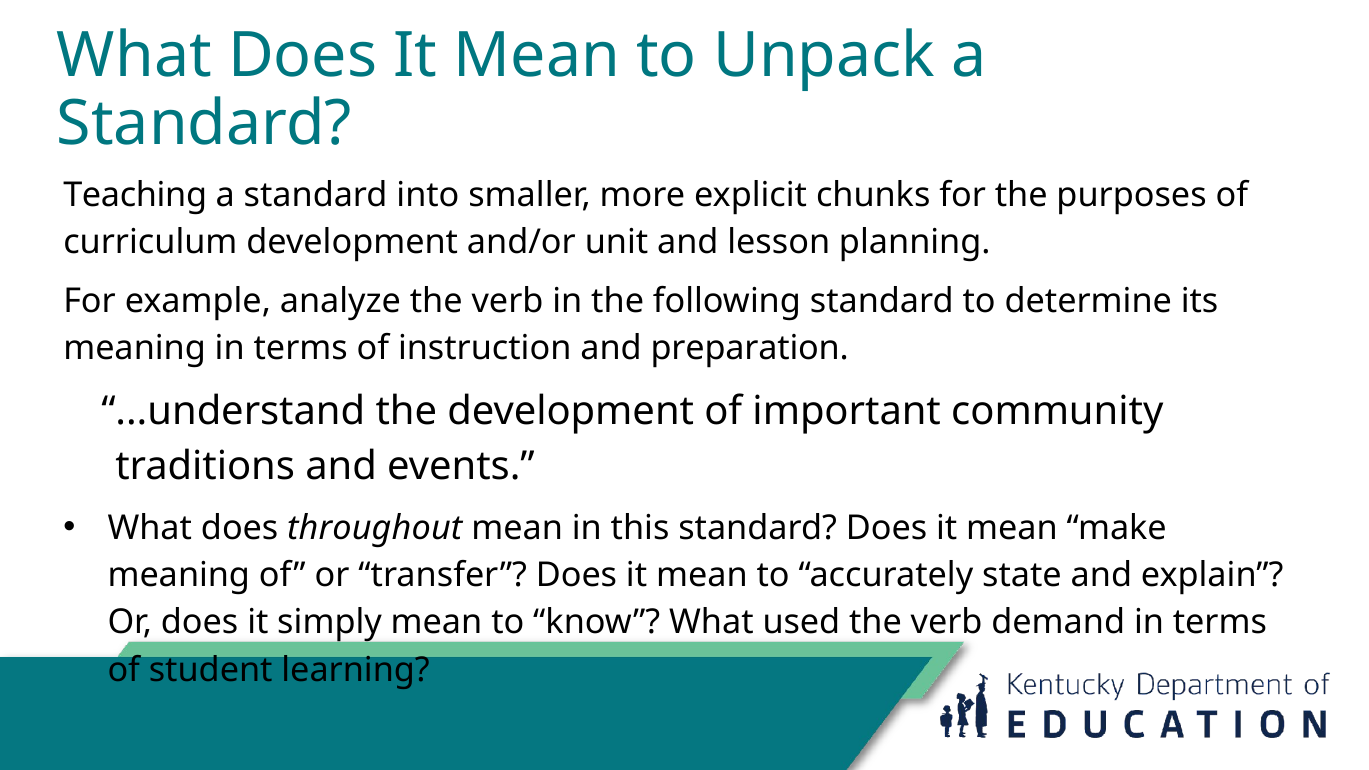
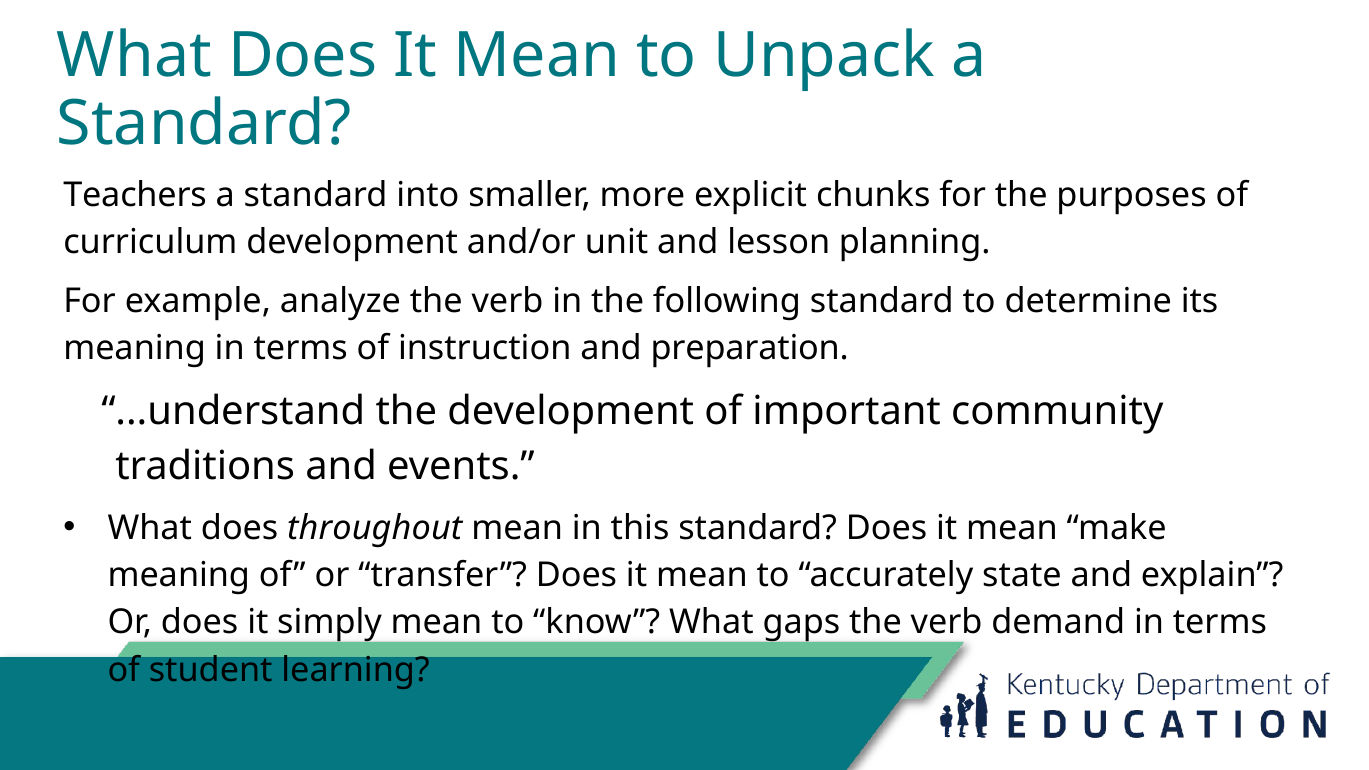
Teaching: Teaching -> Teachers (135, 195)
used: used -> gaps (801, 623)
